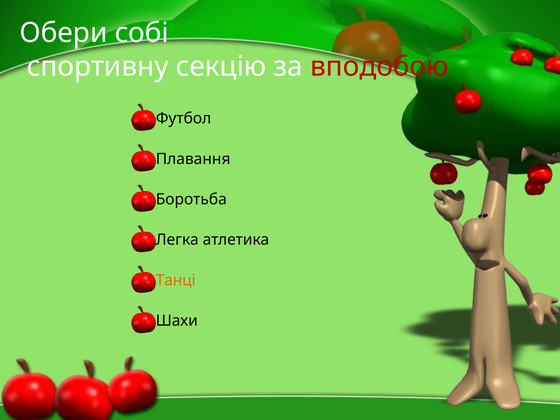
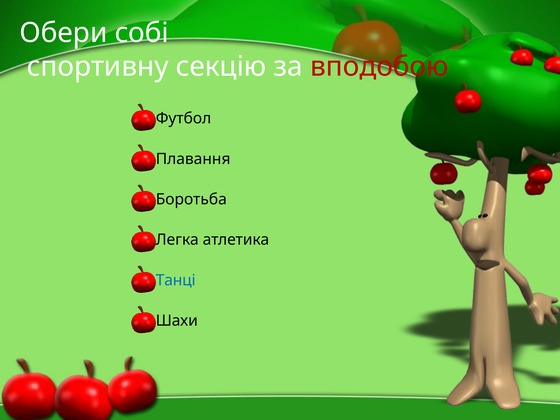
Танці colour: orange -> blue (176, 280)
